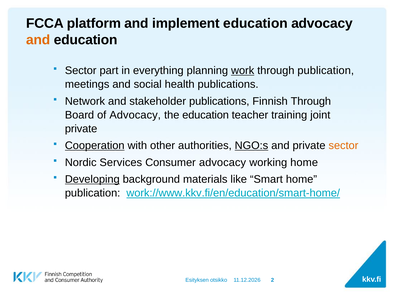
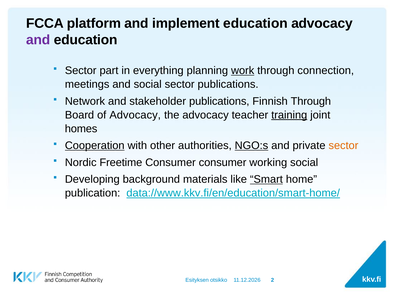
and colour: orange -> purple (38, 40)
through publication: publication -> connection (326, 71)
social health: health -> sector (180, 84)
the education: education -> advocacy (206, 115)
training underline: none -> present (289, 115)
private: private -> homes (81, 129)
Services: Services -> Freetime (121, 163)
Consumer advocacy: advocacy -> consumer (223, 163)
working home: home -> social (304, 163)
Developing underline: present -> none (92, 180)
Smart underline: none -> present (266, 180)
work://www.kkv.fi/en/education/smart-home/: work://www.kkv.fi/en/education/smart-home/ -> data://www.kkv.fi/en/education/smart-home/ (233, 193)
